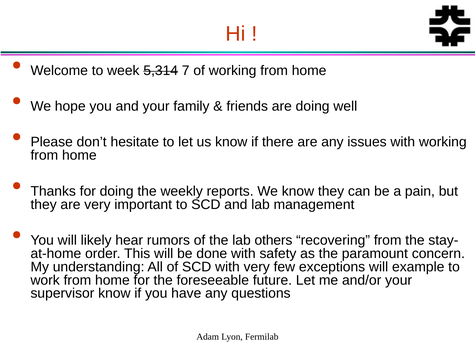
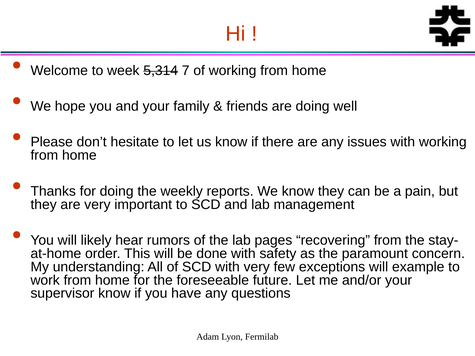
others: others -> pages (273, 240)
